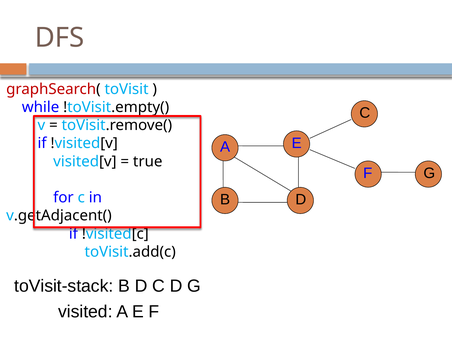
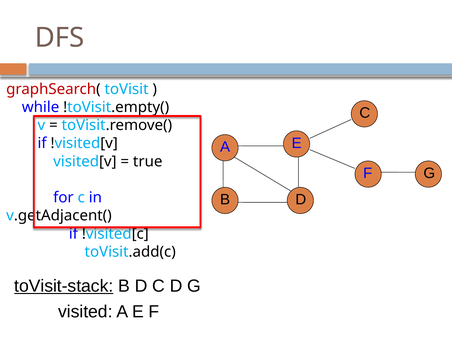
toVisit-stack underline: none -> present (64, 286)
